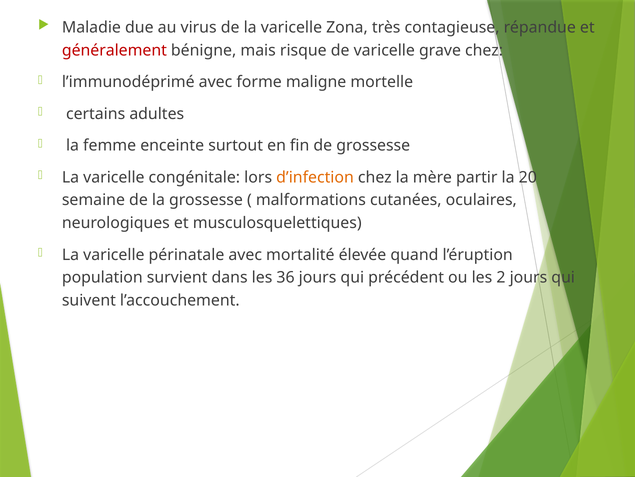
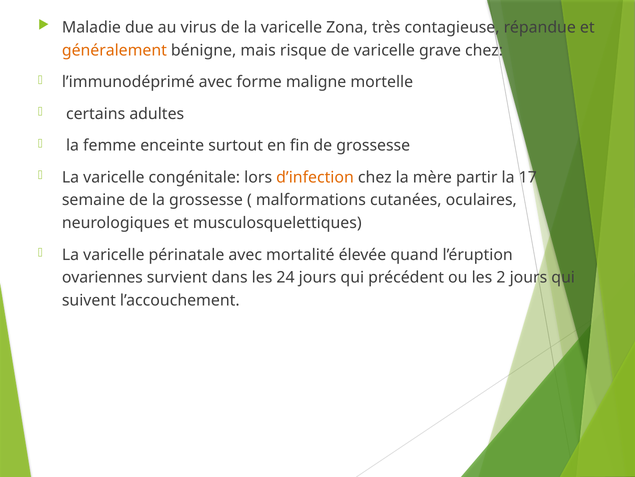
généralement colour: red -> orange (114, 50)
20: 20 -> 17 (528, 177)
population: population -> ovariennes (102, 277)
36: 36 -> 24 (286, 277)
